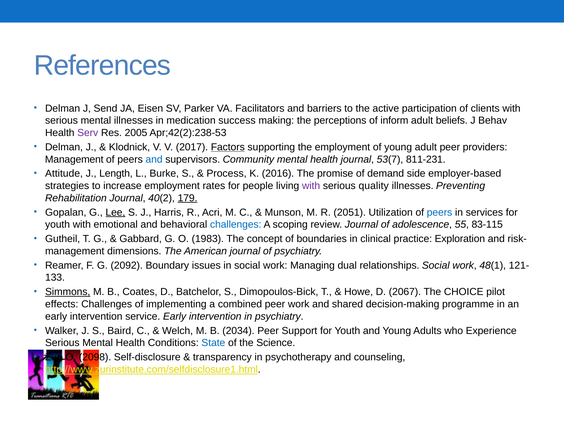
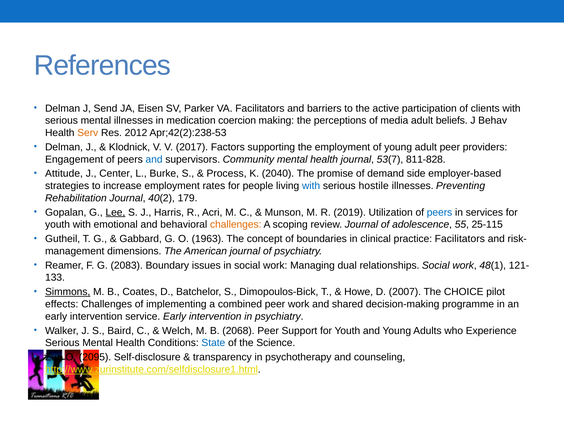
success: success -> coercion (237, 121)
inform: inform -> media (394, 121)
Serv colour: purple -> orange (88, 133)
2005: 2005 -> 2012 (136, 133)
Factors underline: present -> none (228, 147)
Management: Management -> Engagement (74, 159)
811-231: 811-231 -> 811-828 (426, 159)
Length: Length -> Center (116, 174)
2016: 2016 -> 2040 (278, 174)
with colour: purple -> blue (311, 186)
quality: quality -> hostile (374, 186)
179 underline: present -> none (188, 198)
2051: 2051 -> 2019 (350, 212)
challenges colour: blue -> orange (236, 225)
83-115: 83-115 -> 25-115 (487, 225)
1983: 1983 -> 1963 (208, 239)
practice Exploration: Exploration -> Facilitators (460, 239)
2092: 2092 -> 2083 (127, 265)
2067: 2067 -> 2007 (405, 292)
2034: 2034 -> 2068 (238, 331)
2098: 2098 -> 2095 (95, 357)
